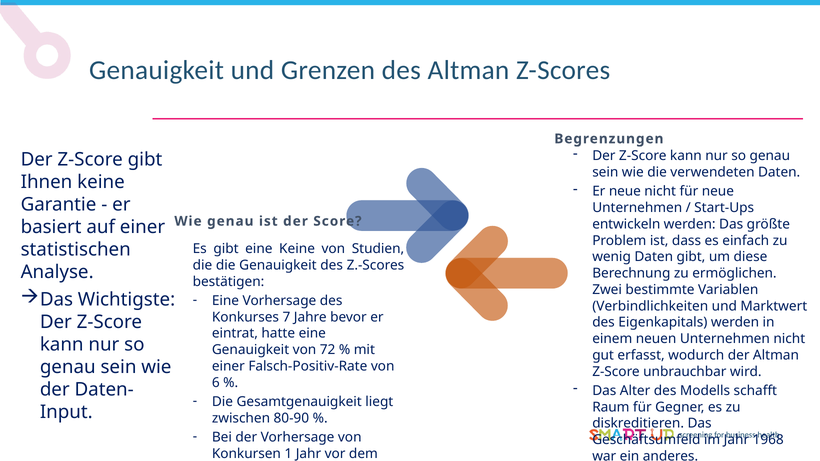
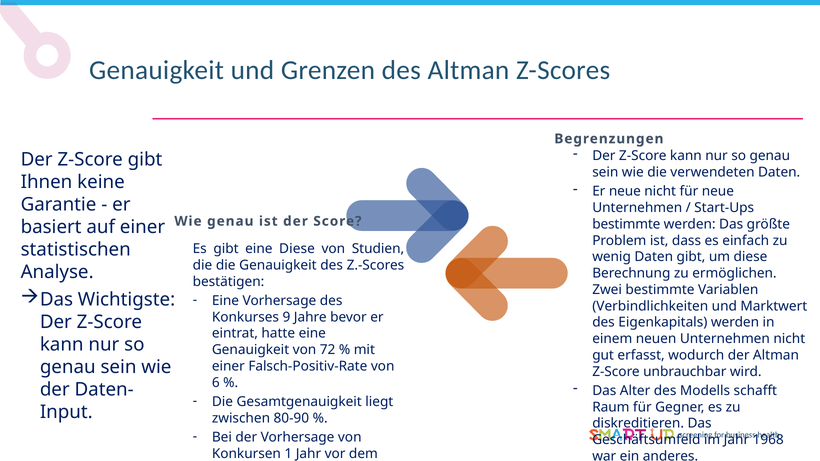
entwickeln: entwickeln -> bestimmte (626, 224)
eine Keine: Keine -> Diese (297, 249)
7: 7 -> 9 (286, 317)
